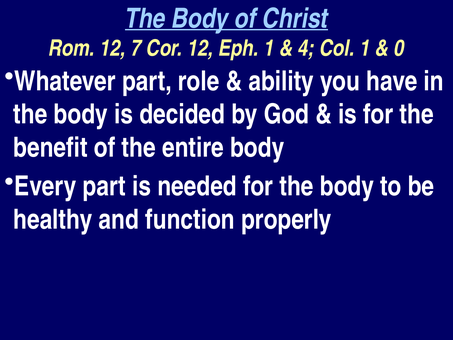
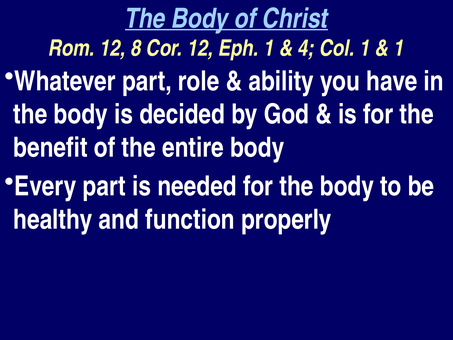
7: 7 -> 8 (136, 48)
0: 0 -> 1 (399, 48)
